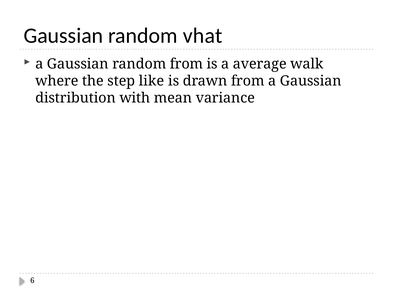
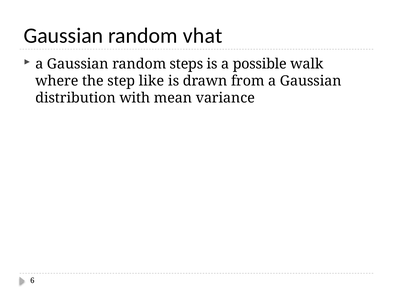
random from: from -> steps (186, 64)
average: average -> possible (260, 64)
